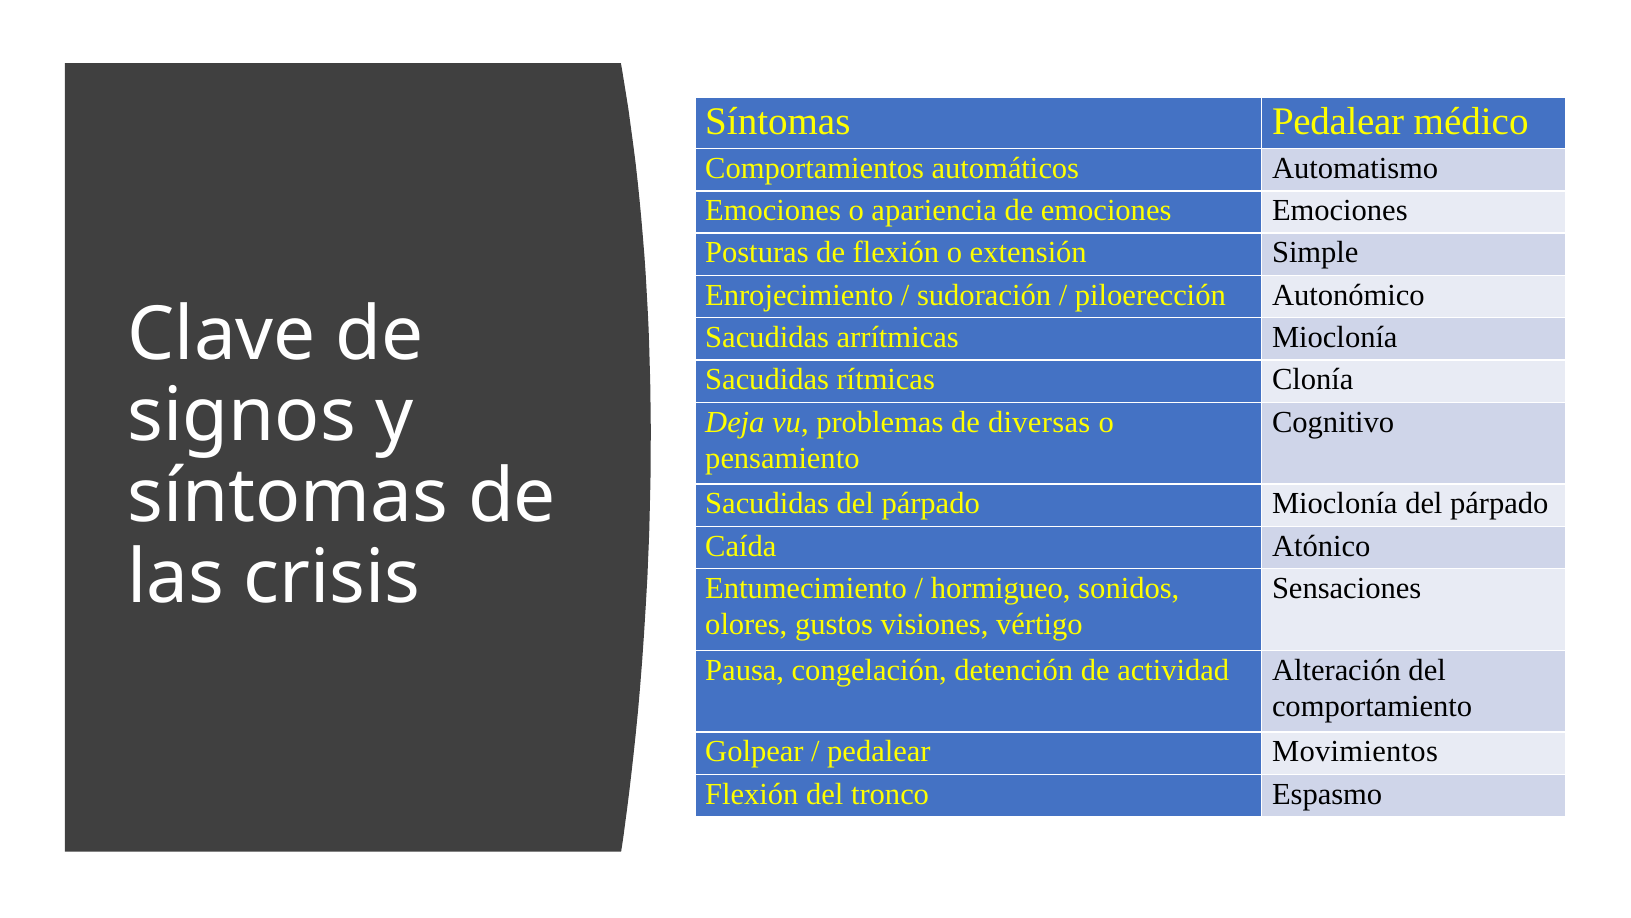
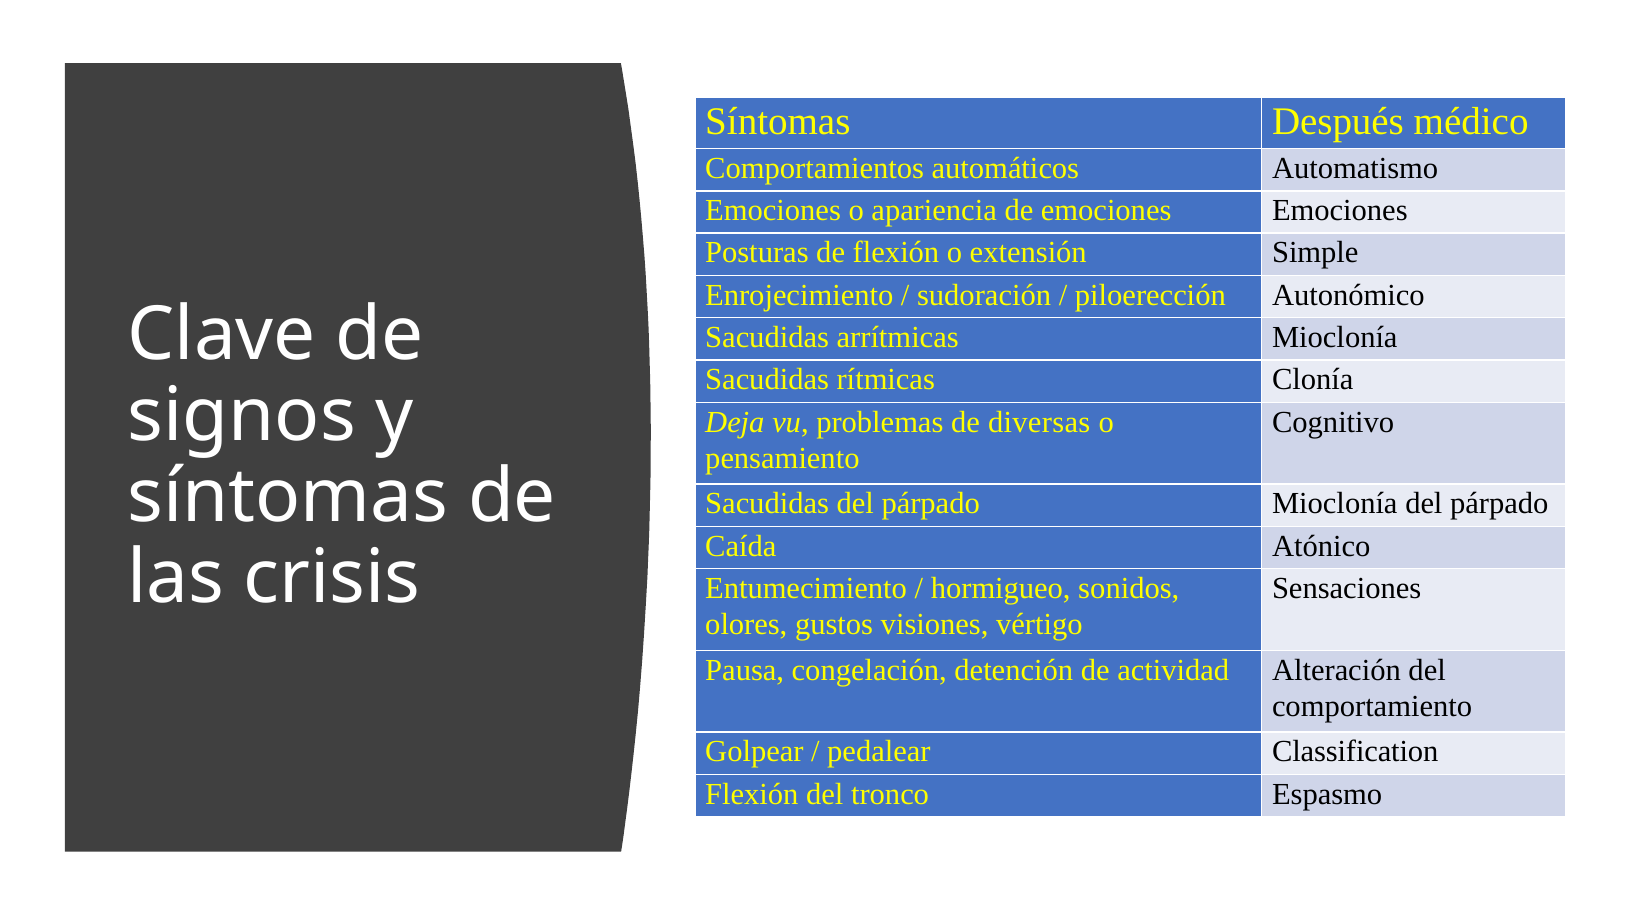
Síntomas Pedalear: Pedalear -> Después (1338, 122)
Movimientos: Movimientos -> Classification (1355, 751)
